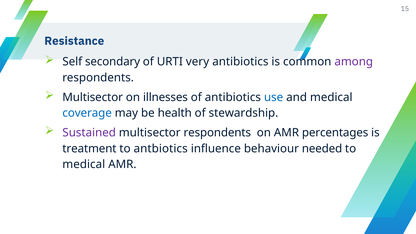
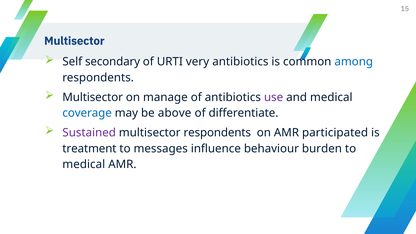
Resistance: Resistance -> Multisector (74, 41)
among colour: purple -> blue (354, 62)
illnesses: illnesses -> manage (165, 97)
use colour: blue -> purple (274, 97)
health: health -> above (175, 113)
stewardship: stewardship -> differentiate (244, 113)
percentages: percentages -> participated (335, 133)
antbiotics: antbiotics -> messages (161, 149)
needed: needed -> burden (322, 149)
